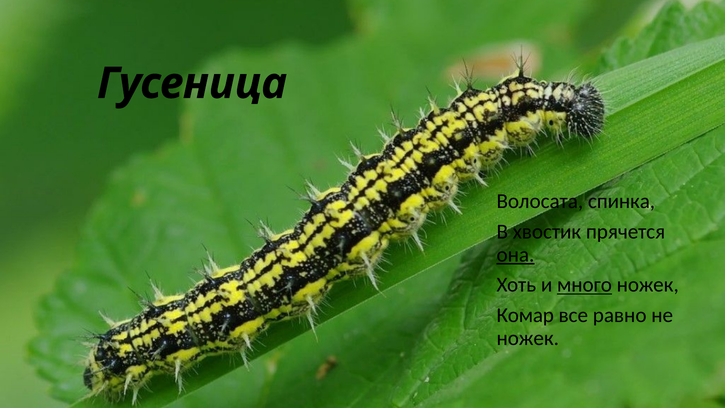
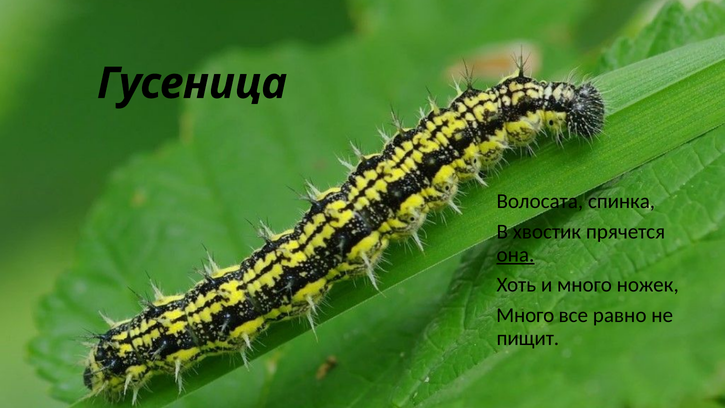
много underline: present -> none (585, 285)
Комар: Комар -> Много (525, 315)
ножек: ножек -> пищит (528, 338)
